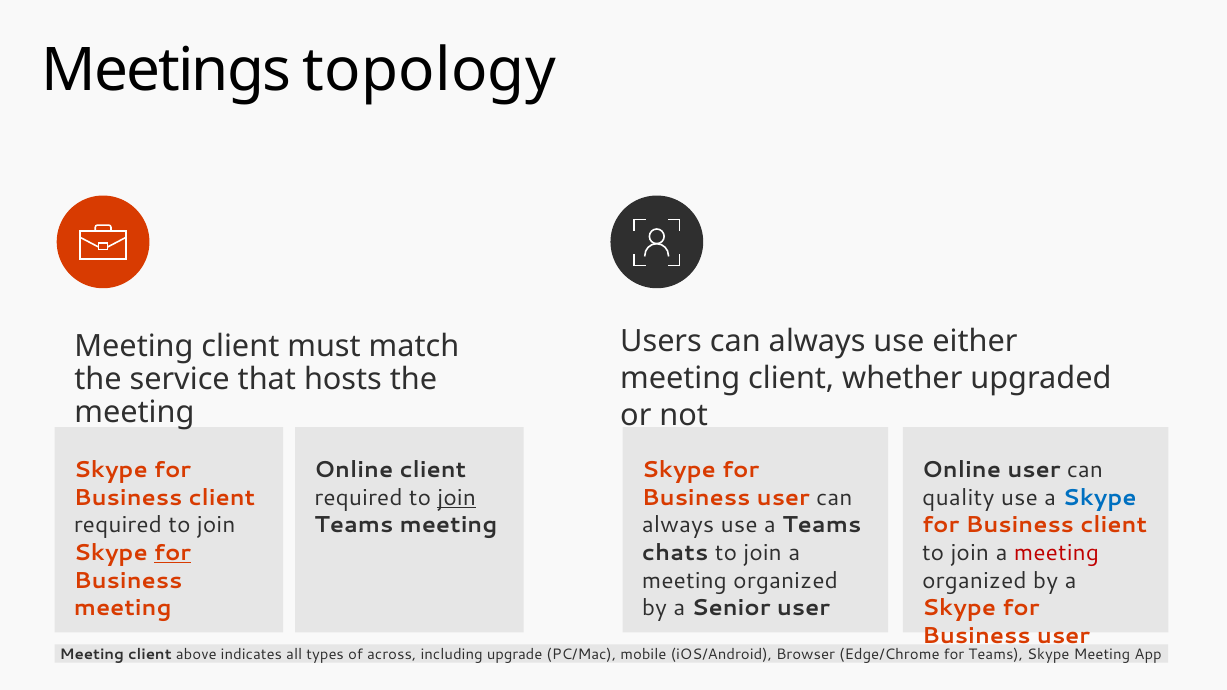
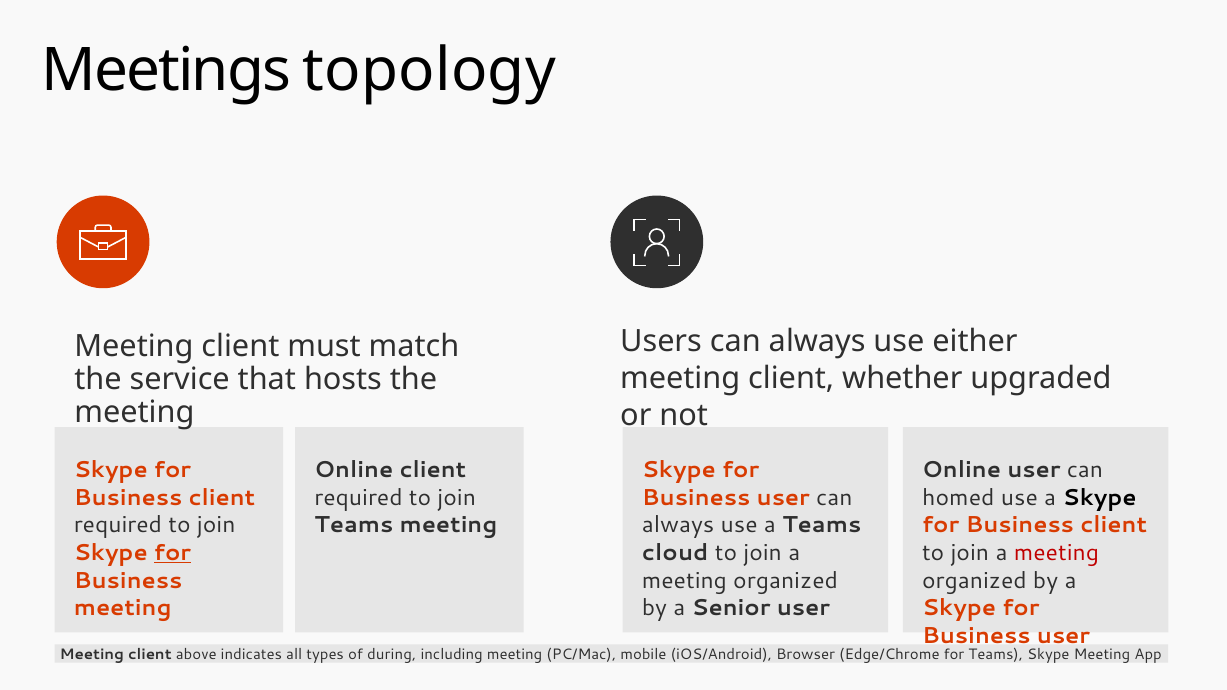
join underline: present -> none (457, 498)
quality: quality -> homed (958, 498)
Skype colour: blue -> black (1100, 498)
chats: chats -> cloud (675, 553)
across: across -> during (392, 655)
including upgrade: upgrade -> meeting (515, 655)
